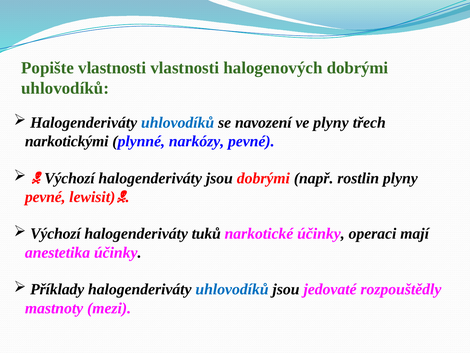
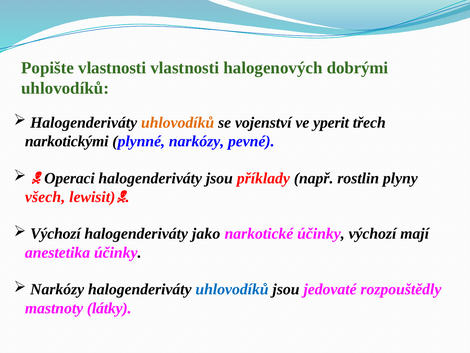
uhlovodíků colour: blue -> orange (178, 122)
navození: navození -> vojenství (263, 122)
ve plyny: plyny -> yperit (331, 122)
Výchozí: Výchozí -> Operaci (69, 178)
jsou dobrými: dobrými -> příklady (263, 178)
pevné: pevné -> všech (45, 197)
tuků: tuků -> jako (206, 233)
účinky operaci: operaci -> výchozí (372, 233)
Příklady: Příklady -> Narkózy (57, 289)
mezi: mezi -> látky (109, 308)
